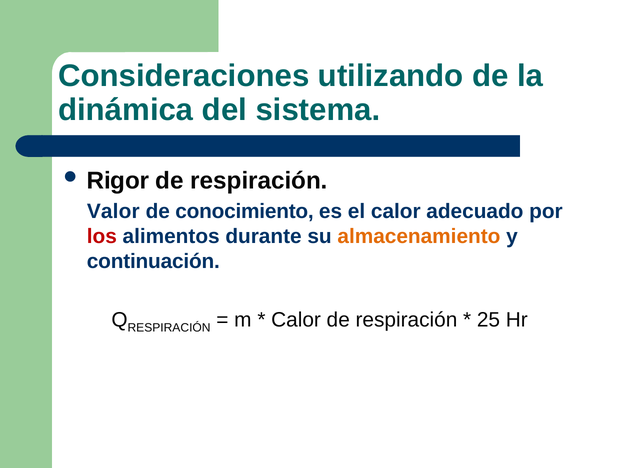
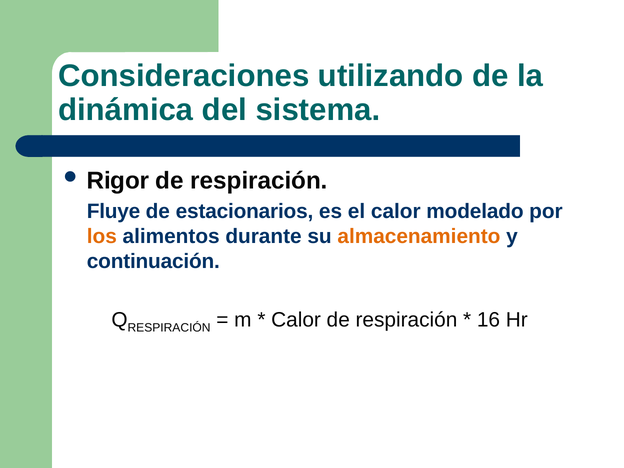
Valor: Valor -> Fluye (113, 212)
conocimiento: conocimiento -> estacionarios (245, 212)
adecuado: adecuado -> modelado (475, 212)
los colour: red -> orange (102, 237)
25: 25 -> 16 (488, 320)
